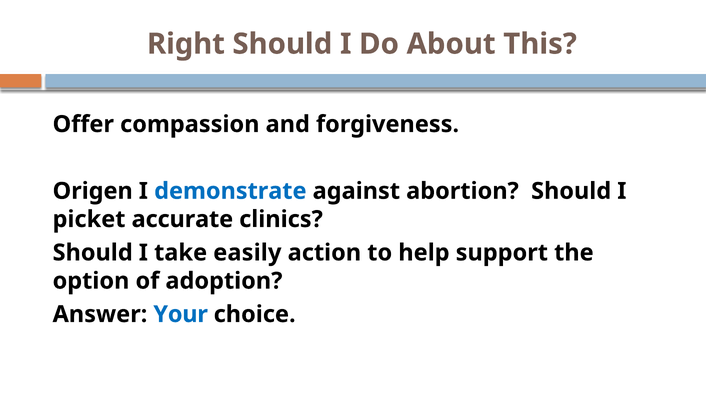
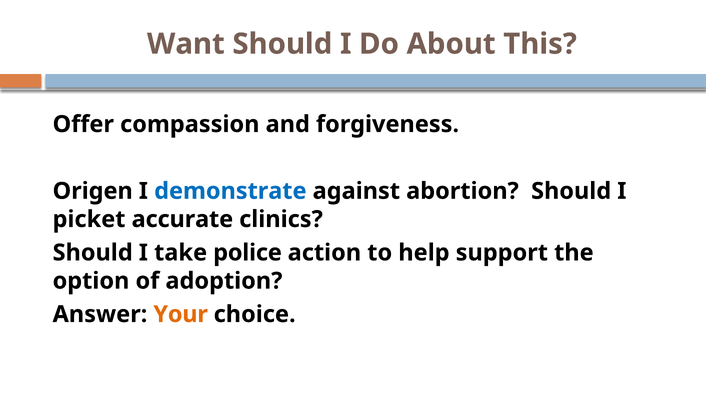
Right: Right -> Want (186, 44)
easily: easily -> police (248, 253)
Your colour: blue -> orange (181, 314)
